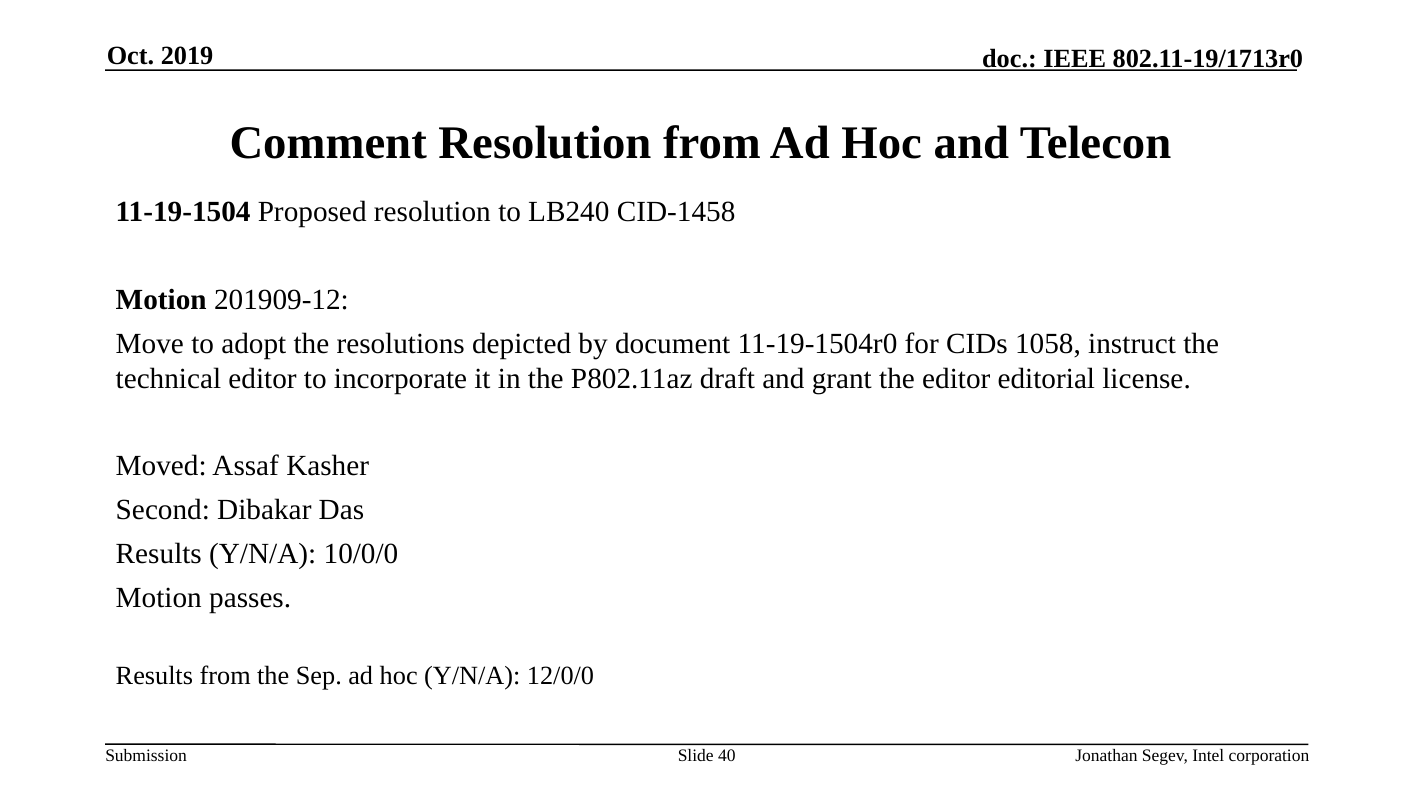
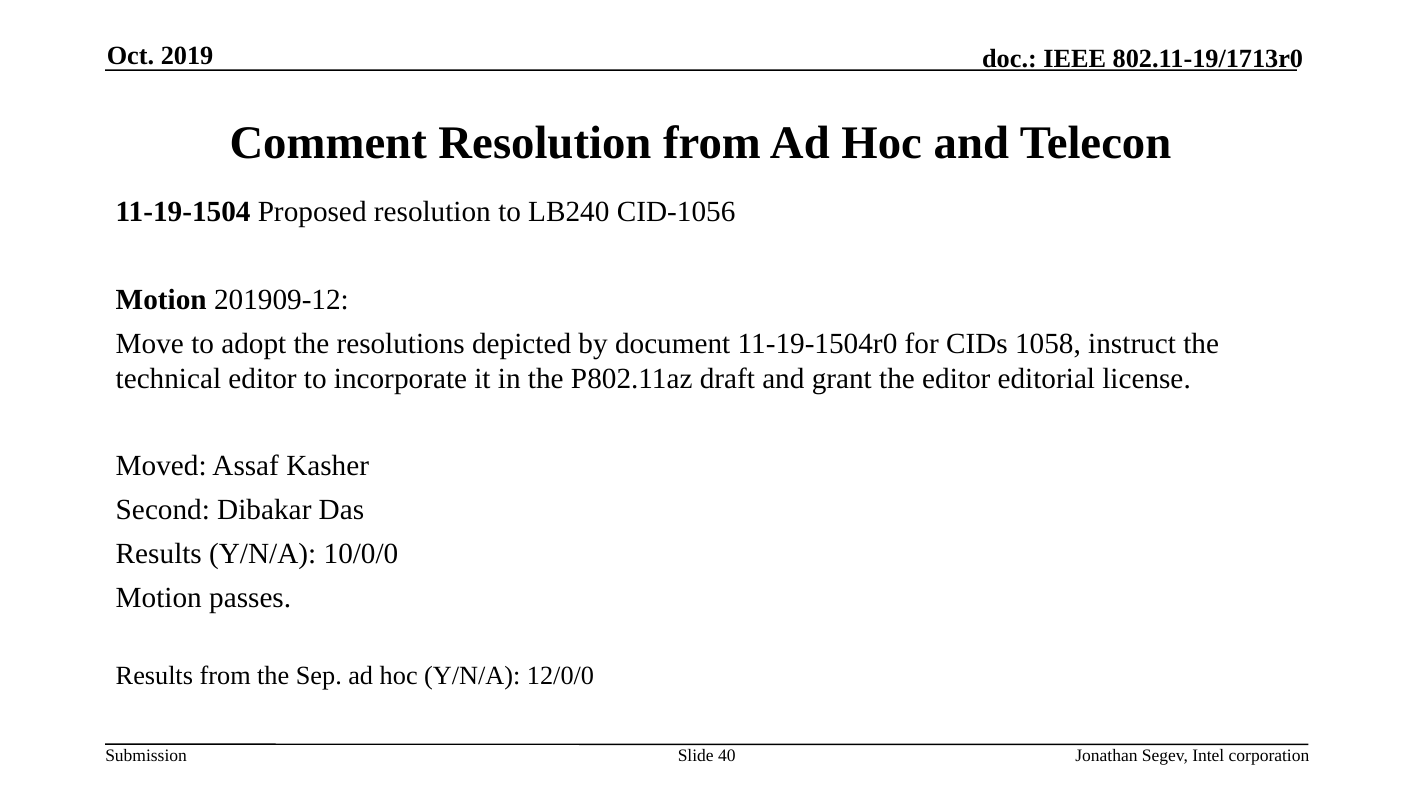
CID-1458: CID-1458 -> CID-1056 (676, 212)
